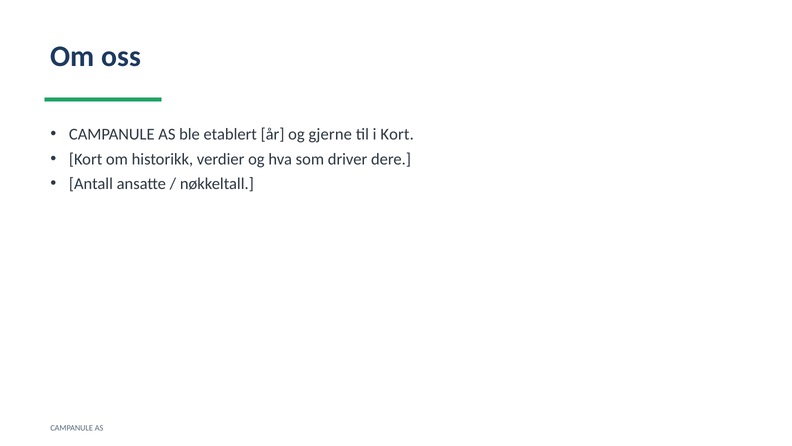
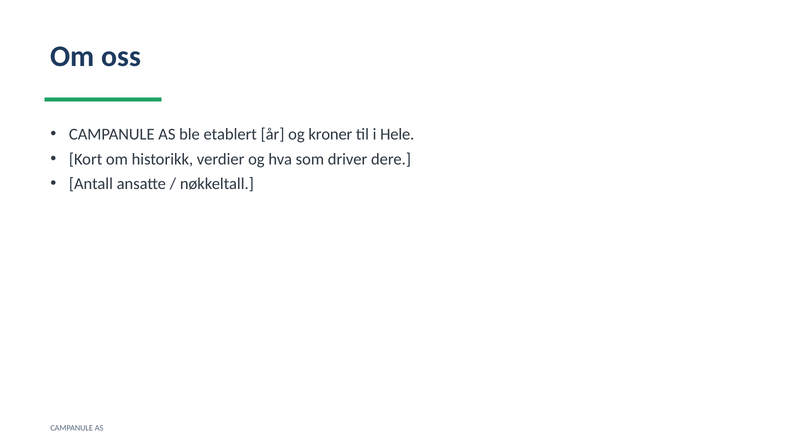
gjerne: gjerne -> kroner (330, 134)
i Kort: Kort -> Hele (397, 134)
